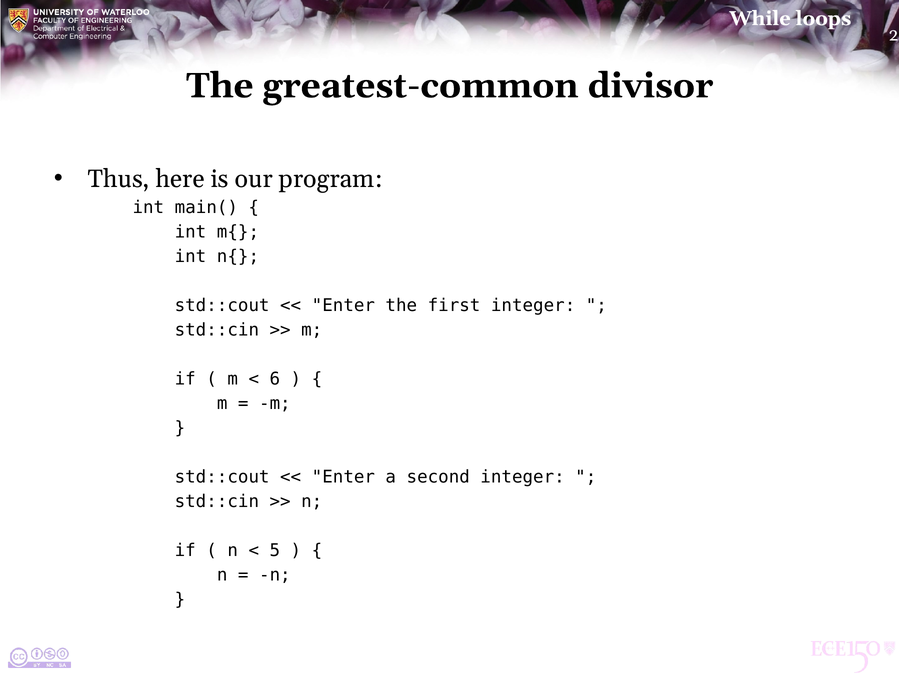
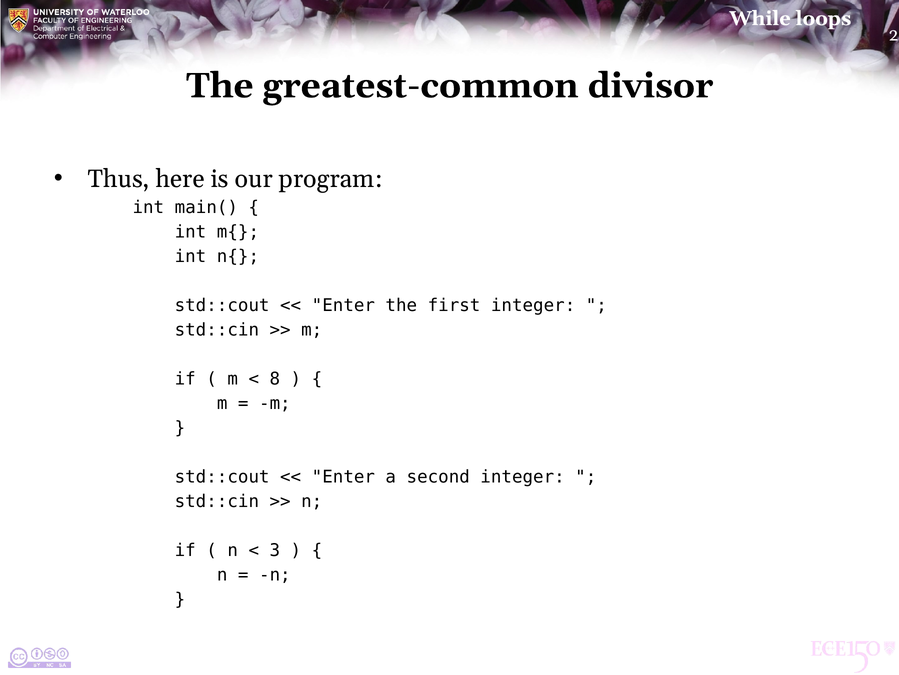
6: 6 -> 8 (275, 378)
5: 5 -> 3 (275, 550)
